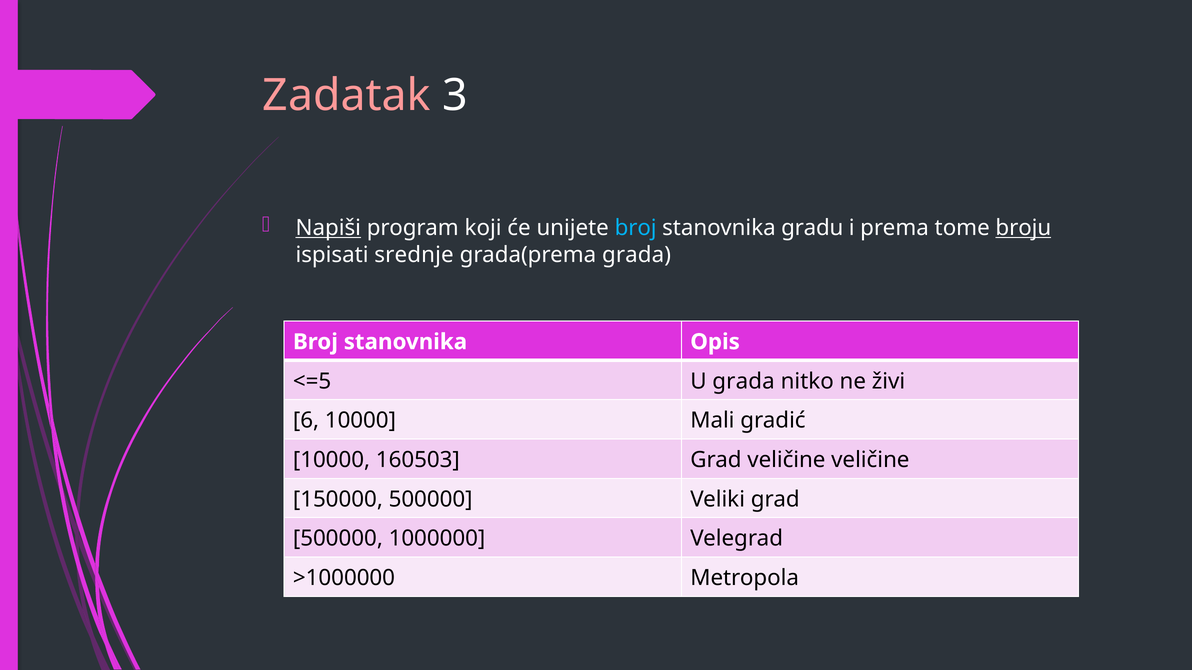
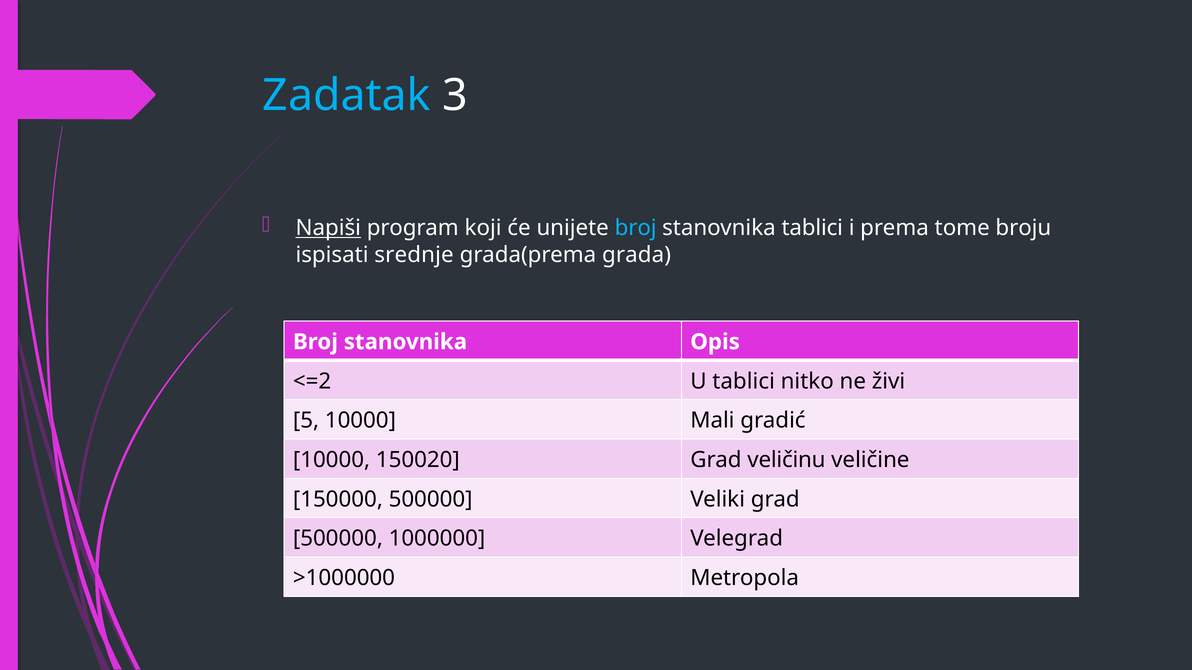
Zadatak colour: pink -> light blue (347, 95)
stanovnika gradu: gradu -> tablici (812, 228)
broju underline: present -> none (1023, 228)
<=5: <=5 -> <=2 (312, 381)
U grada: grada -> tablici (744, 381)
6: 6 -> 5 (306, 421)
160503: 160503 -> 150020 (418, 460)
Grad veličine: veličine -> veličinu (786, 460)
